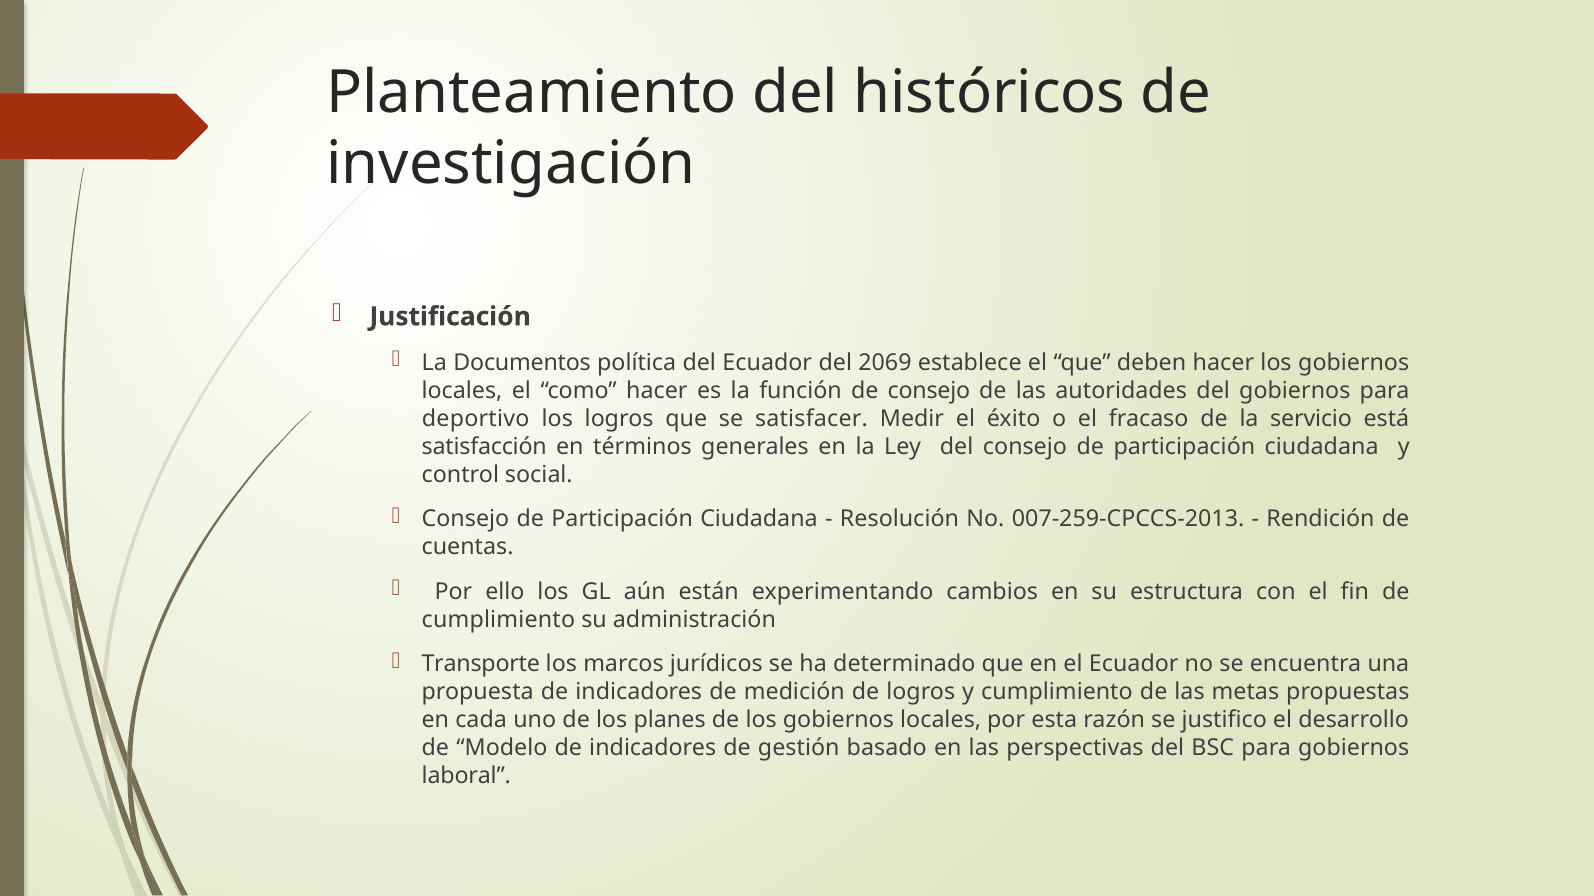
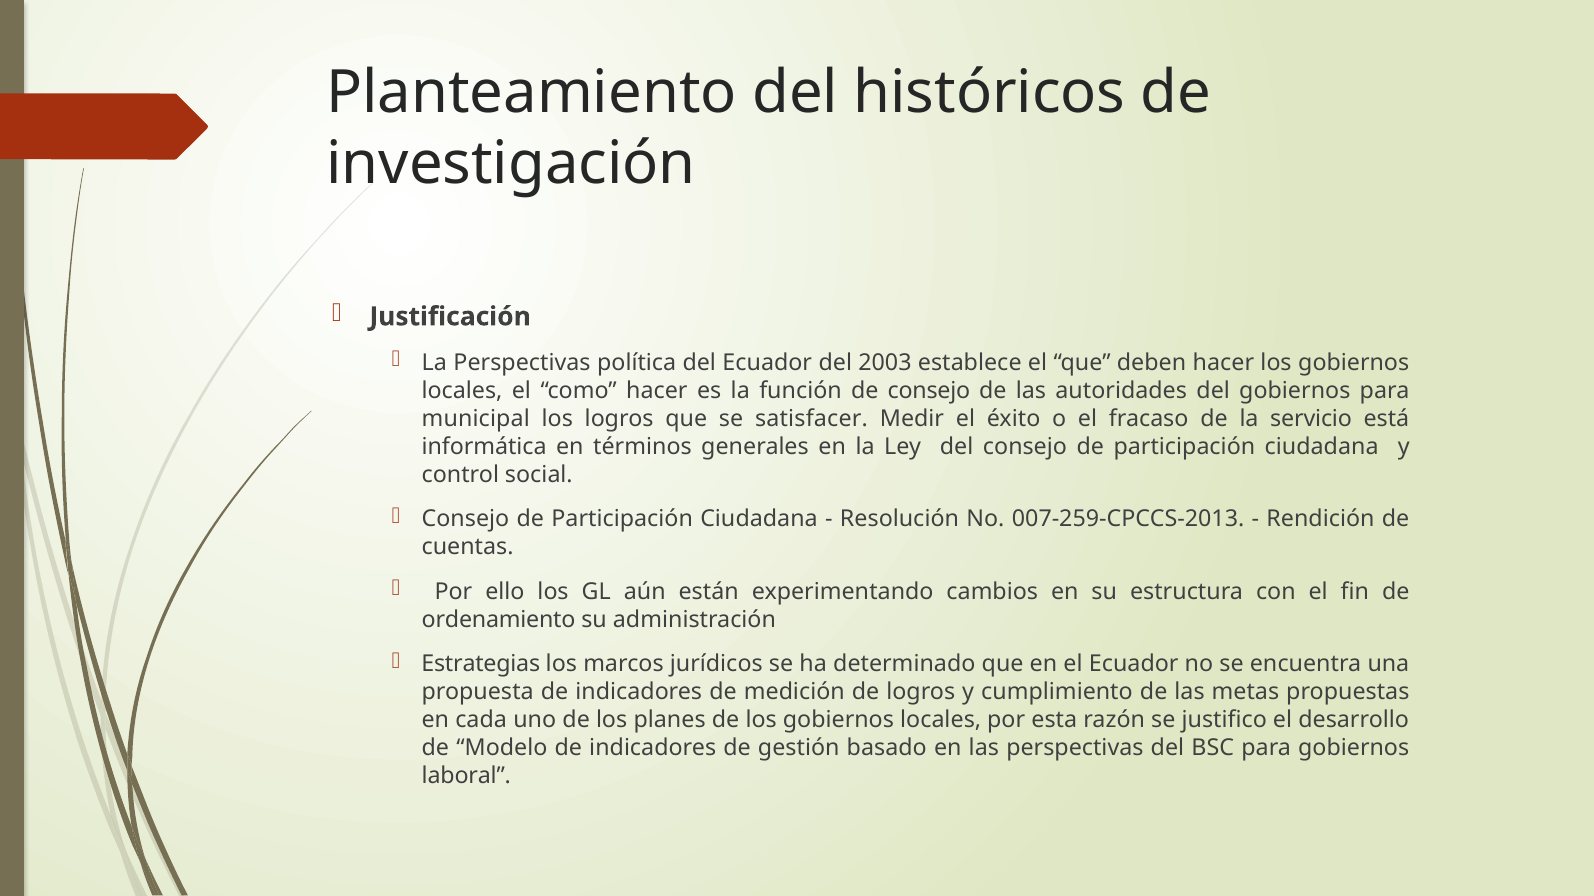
La Documentos: Documentos -> Perspectivas (522, 363)
2069: 2069 -> 2003 (885, 363)
deportivo: deportivo -> municipal (476, 419)
satisfacción: satisfacción -> informática (484, 447)
cumplimiento: cumplimiento -> ordenamiento (499, 620)
Transporte: Transporte -> Estrategias (481, 665)
